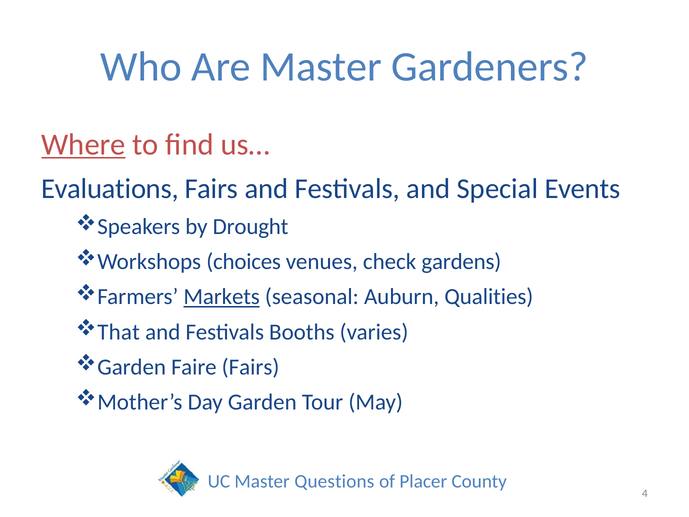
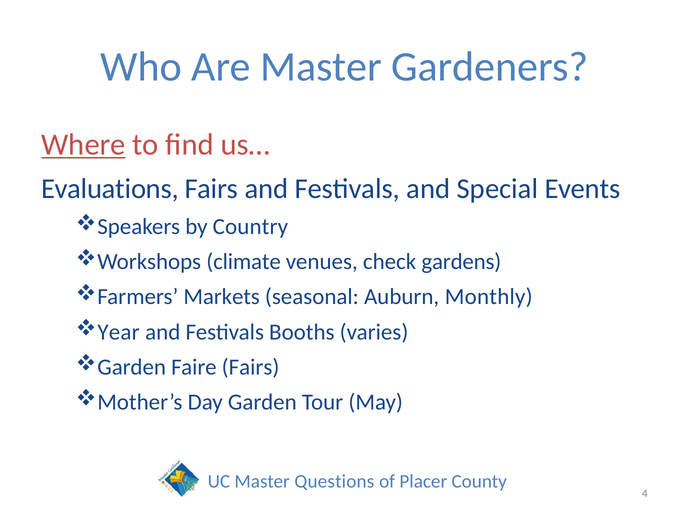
Drought: Drought -> Country (250, 227)
choices: choices -> climate (244, 262)
Markets underline: present -> none (222, 297)
Qualities: Qualities -> Monthly (489, 297)
That: That -> Year (119, 332)
